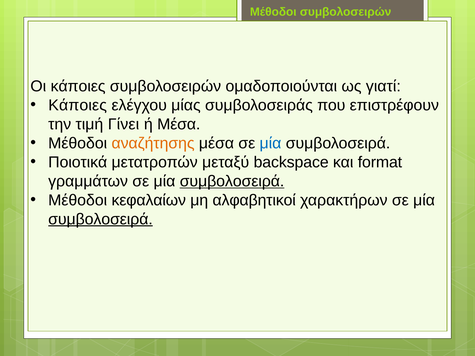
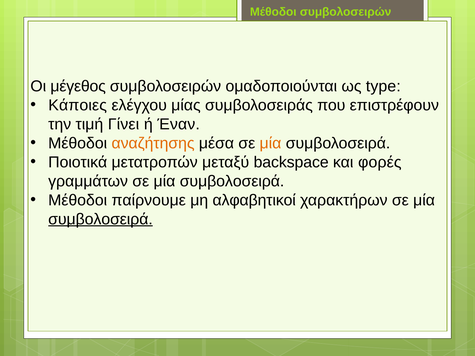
Οι κάποιες: κάποιες -> μέγεθος (78, 86)
γιατί: γιατί -> type (383, 86)
ή Μέσα: Μέσα -> Έναν (179, 124)
μία colour: blue -> orange (270, 143)
format: format -> φορές (380, 162)
συμβολοσειρά underline: present -> none (232, 181)
κεφαλαίων: κεφαλαίων -> παίρνουμε (149, 200)
